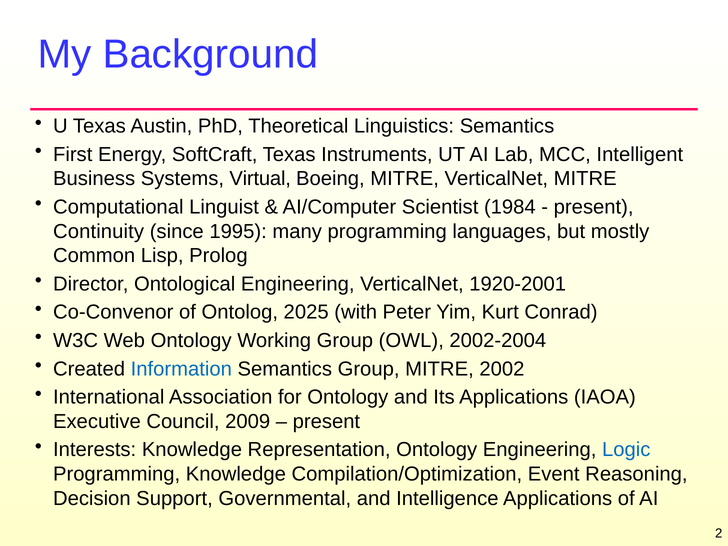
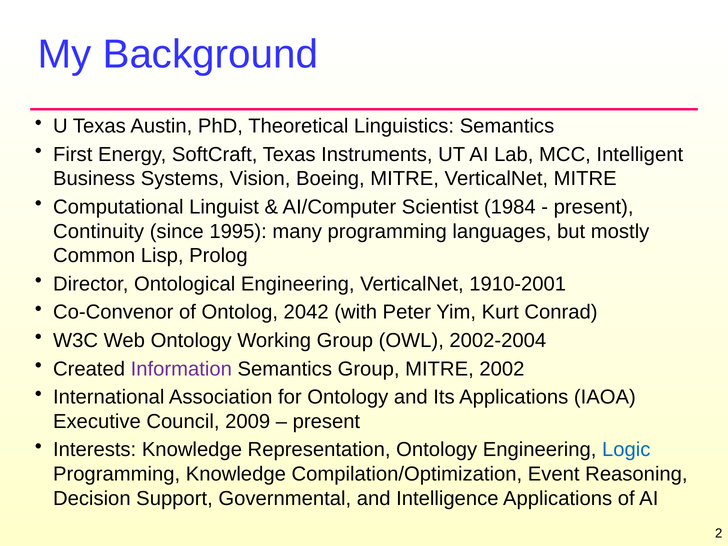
Virtual: Virtual -> Vision (260, 179)
1920-2001: 1920-2001 -> 1910-2001 (518, 284)
2025: 2025 -> 2042 (306, 312)
Information colour: blue -> purple (181, 369)
